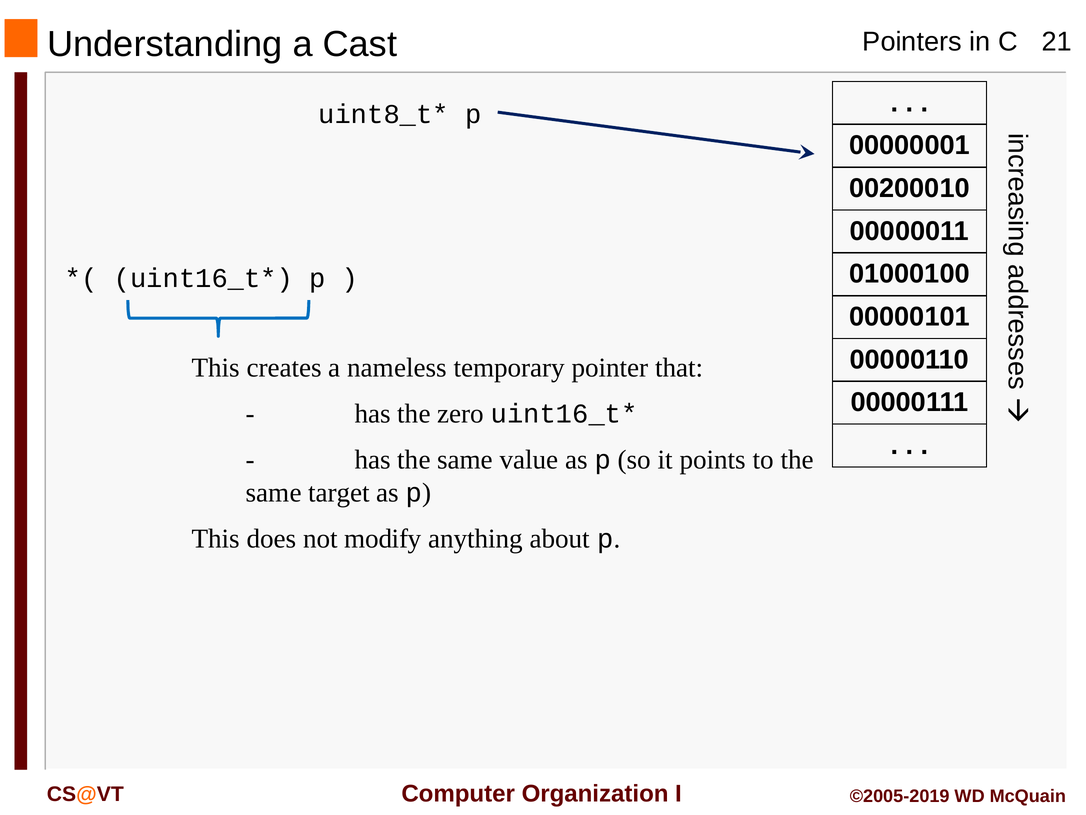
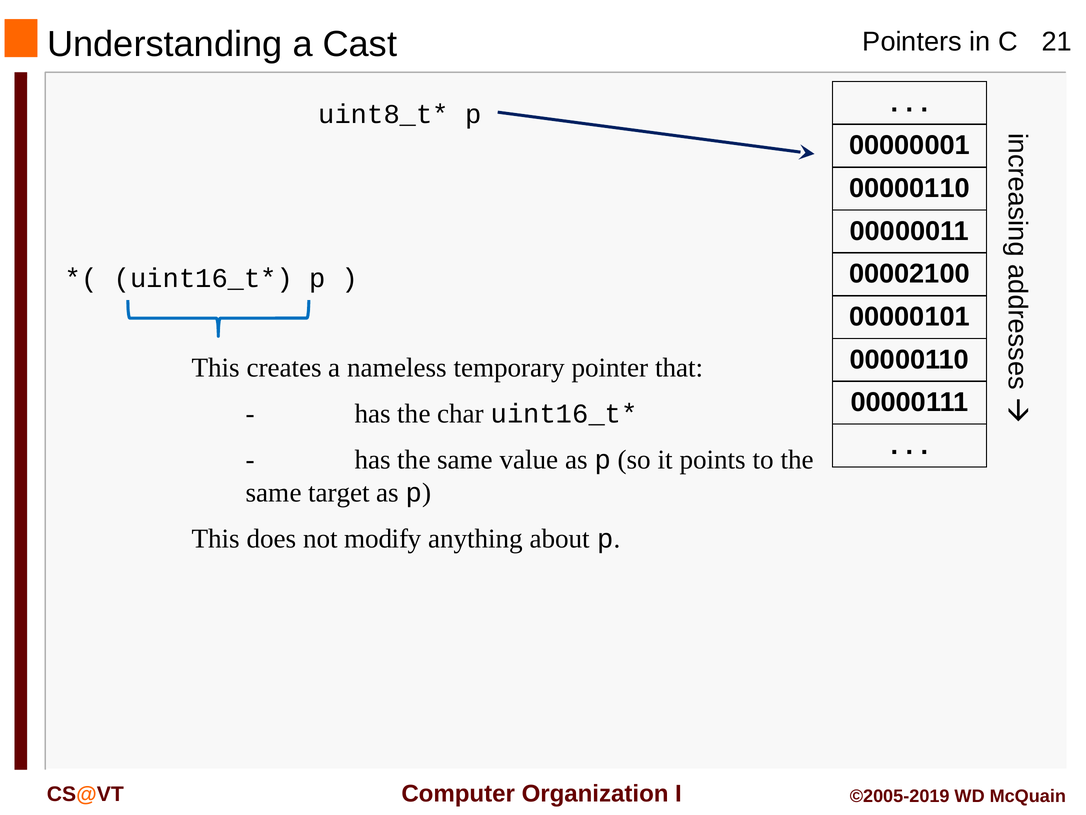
00200010: 00200010 -> 00000110 (909, 188)
01000100: 01000100 -> 00002100 (909, 274)
zero: zero -> char (461, 414)
